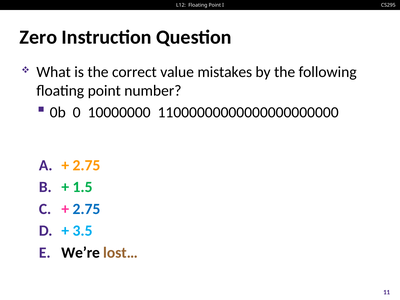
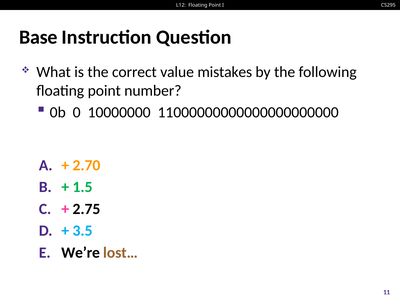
Zero: Zero -> Base (38, 37)
2.75: 2.75 -> 2.70 (86, 165)
2.75 colour: blue -> black (86, 209)
